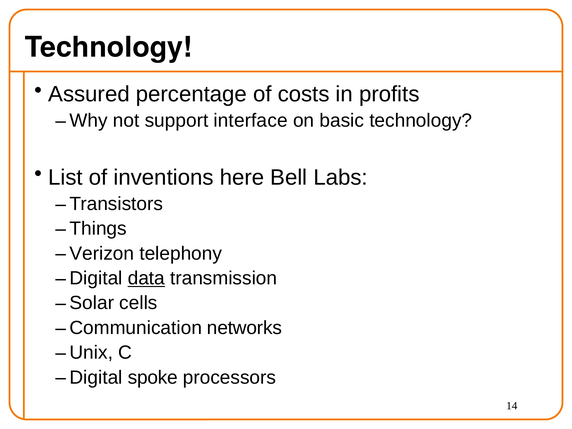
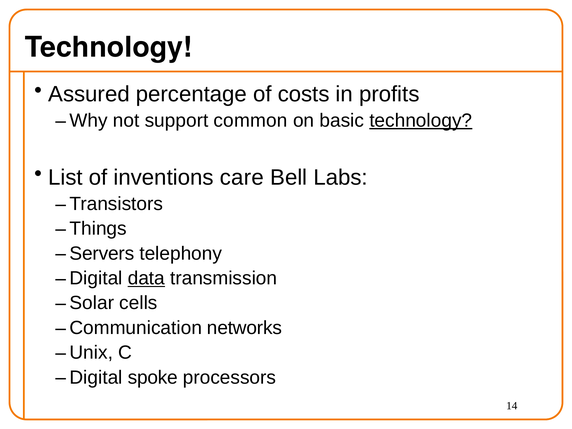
interface: interface -> common (251, 121)
technology underline: none -> present (421, 121)
here: here -> care (242, 177)
Verizon: Verizon -> Servers (102, 253)
